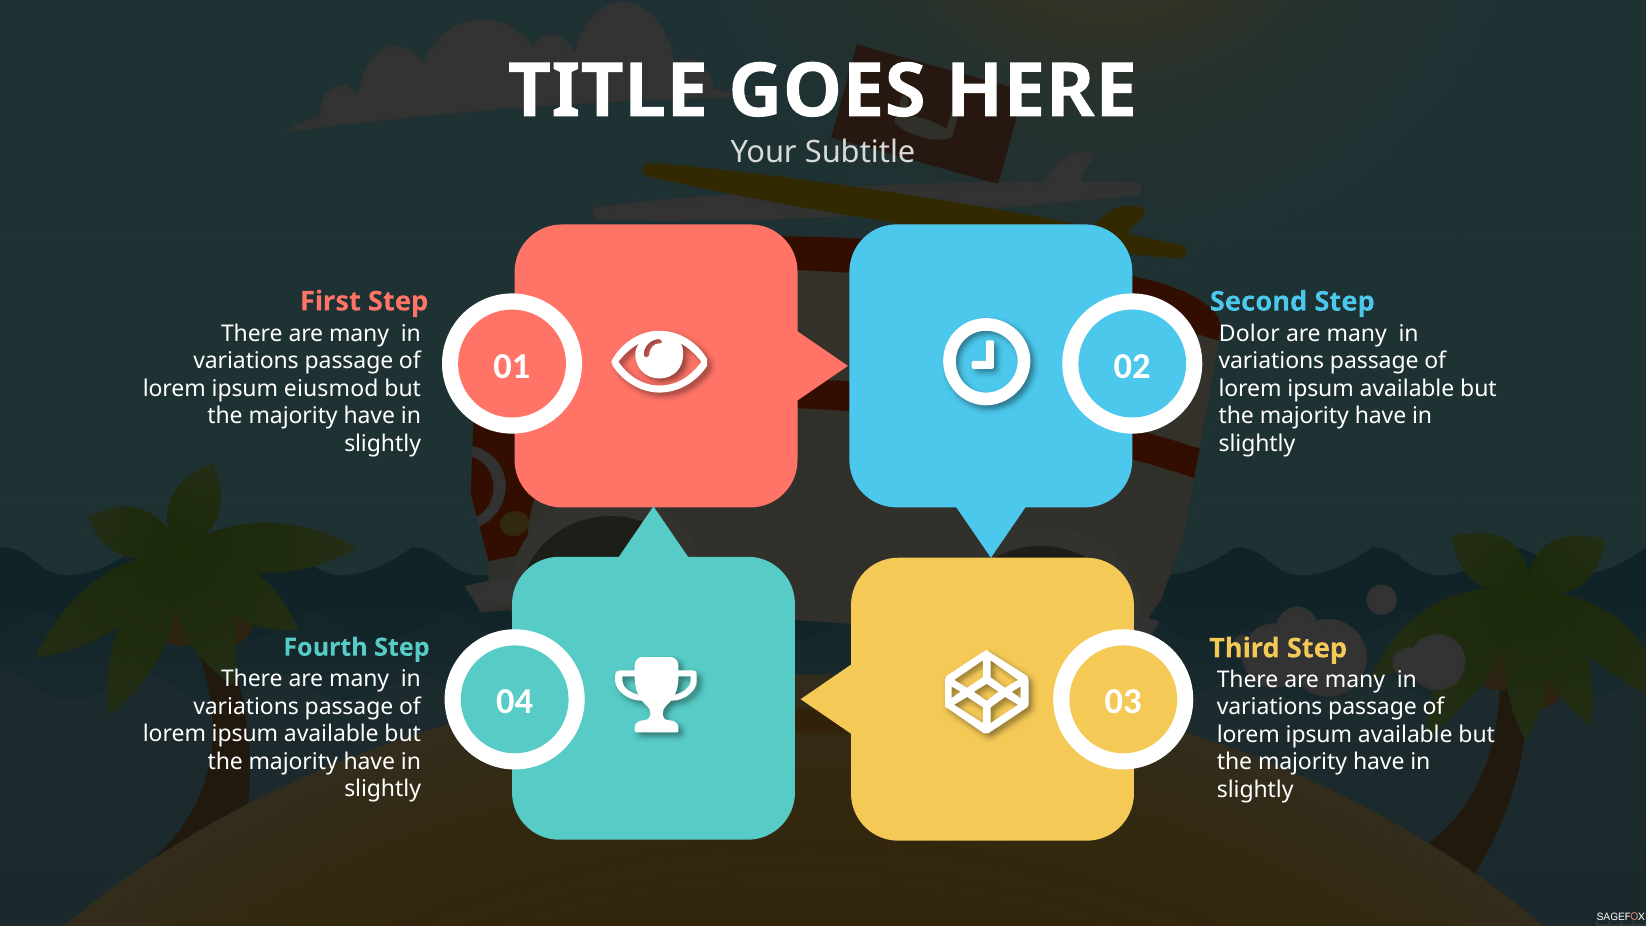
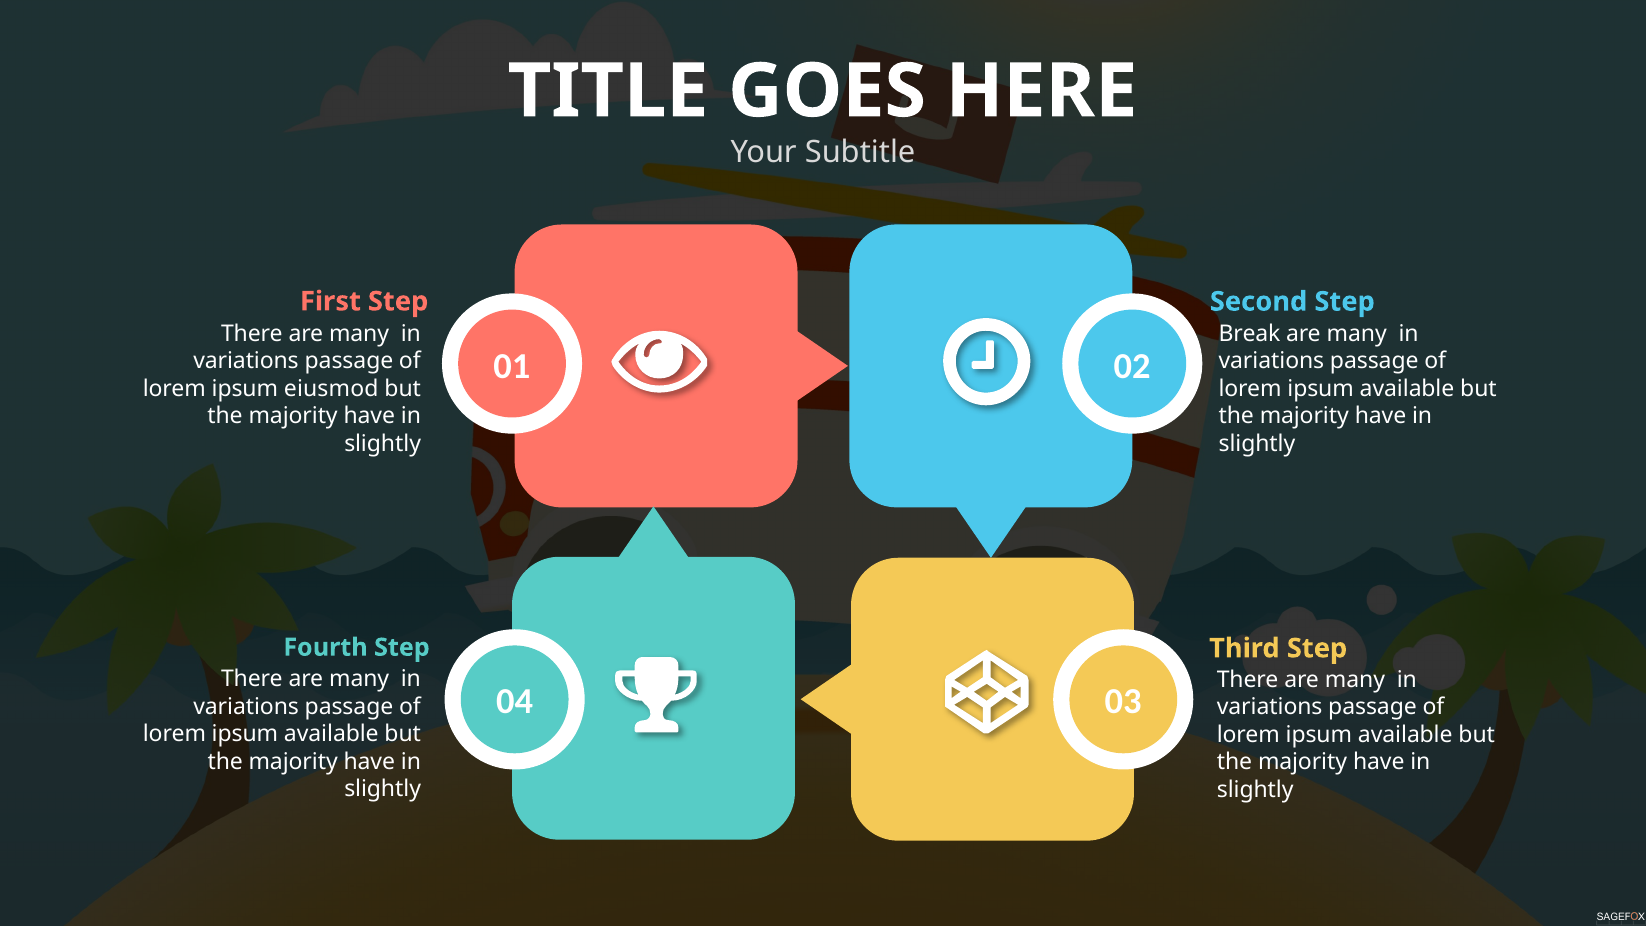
Dolor: Dolor -> Break (1250, 334)
